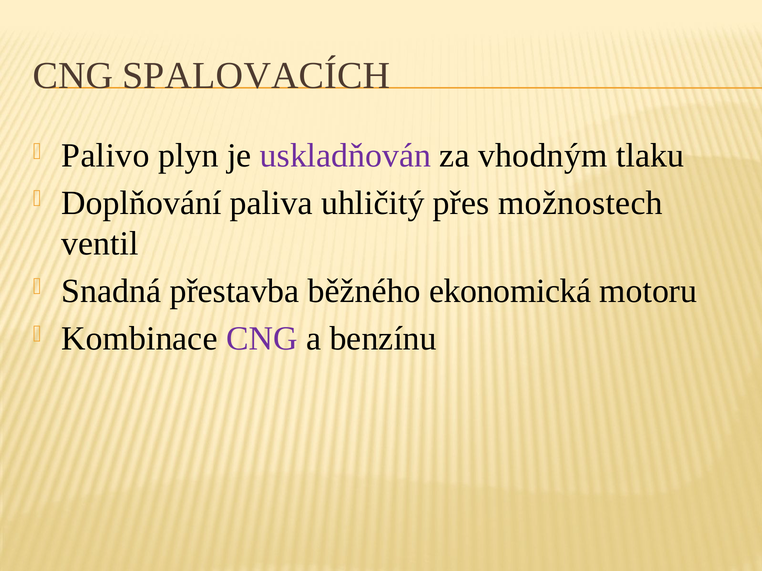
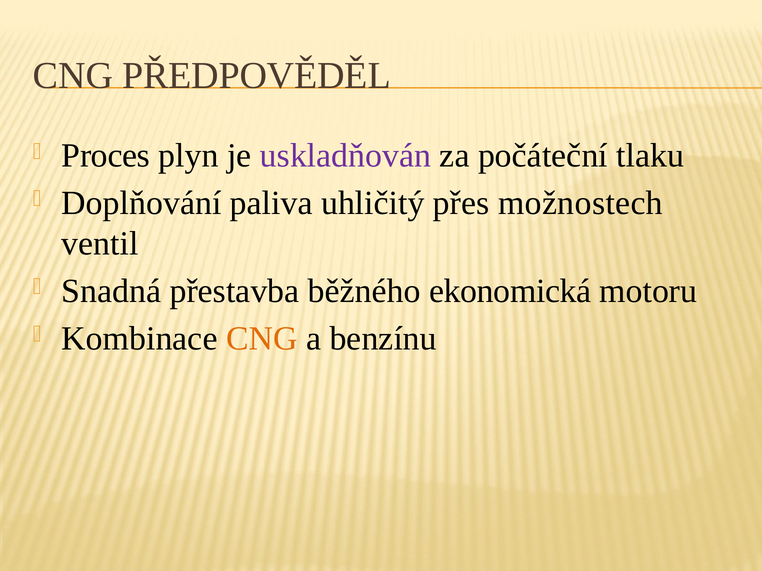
SPALOVACÍCH: SPALOVACÍCH -> PŘEDPOVĚDĚL (256, 76)
Palivo: Palivo -> Proces (106, 156)
vhodným: vhodným -> počáteční (543, 156)
CNG colour: purple -> orange (262, 339)
